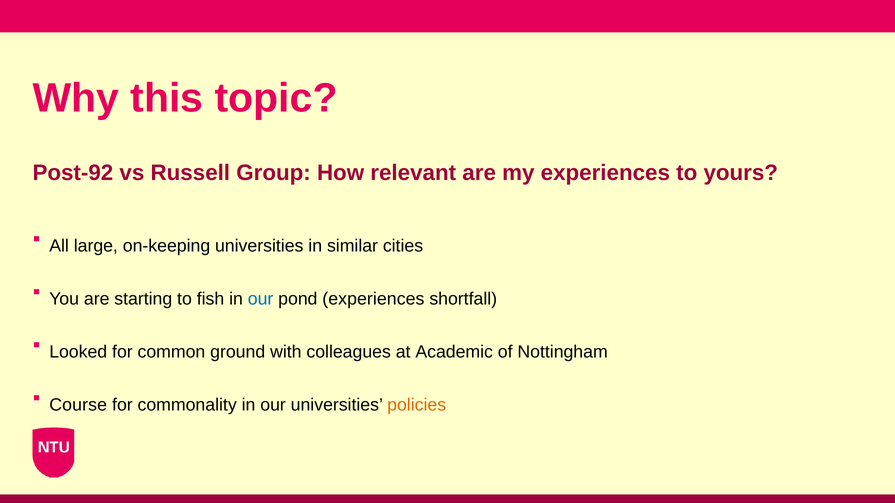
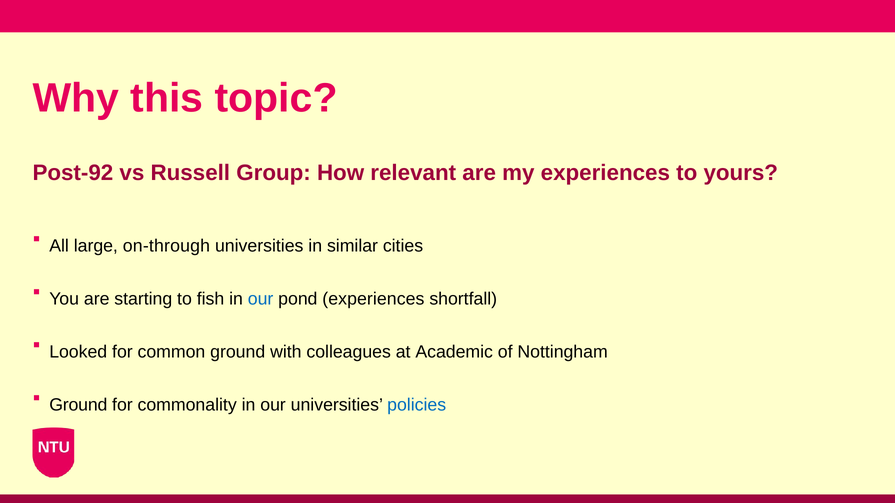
on-keeping: on-keeping -> on-through (166, 246)
Course: Course -> Ground (78, 405)
policies colour: orange -> blue (417, 405)
